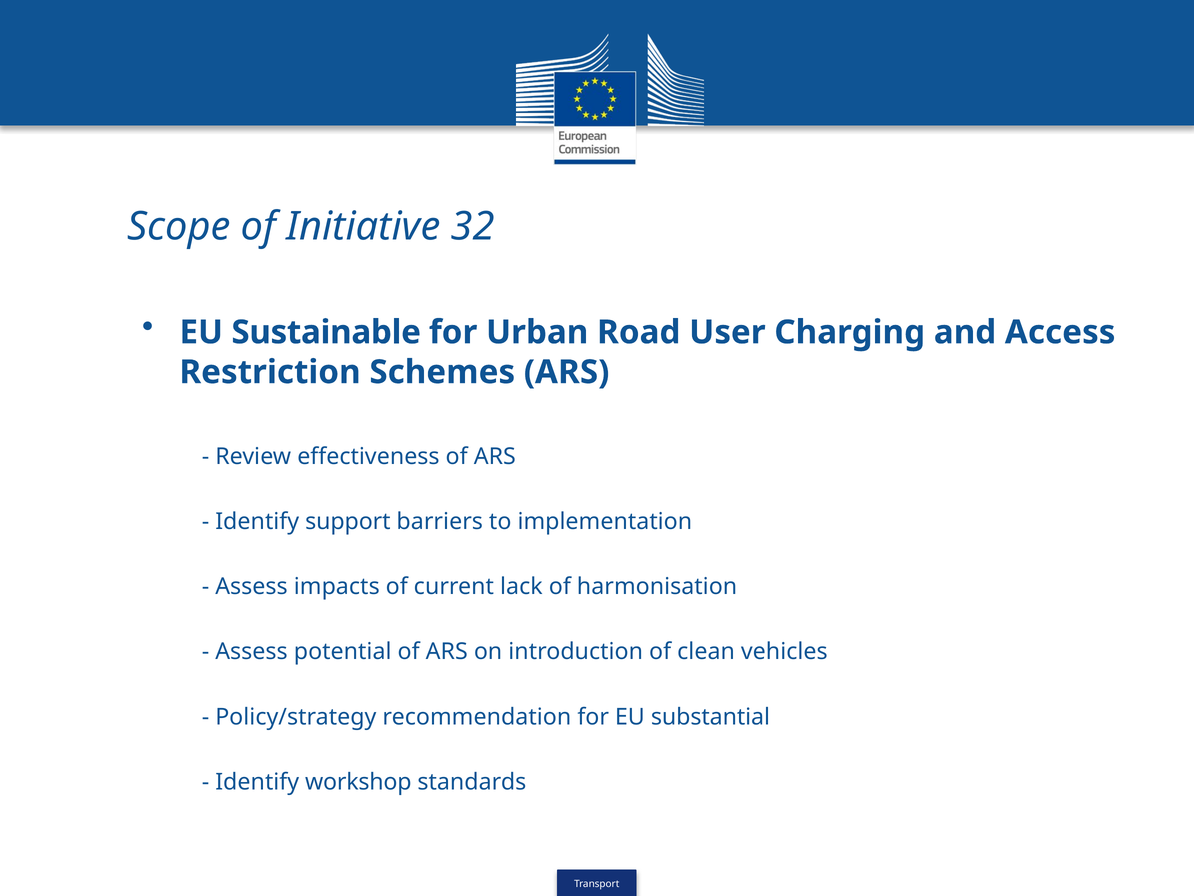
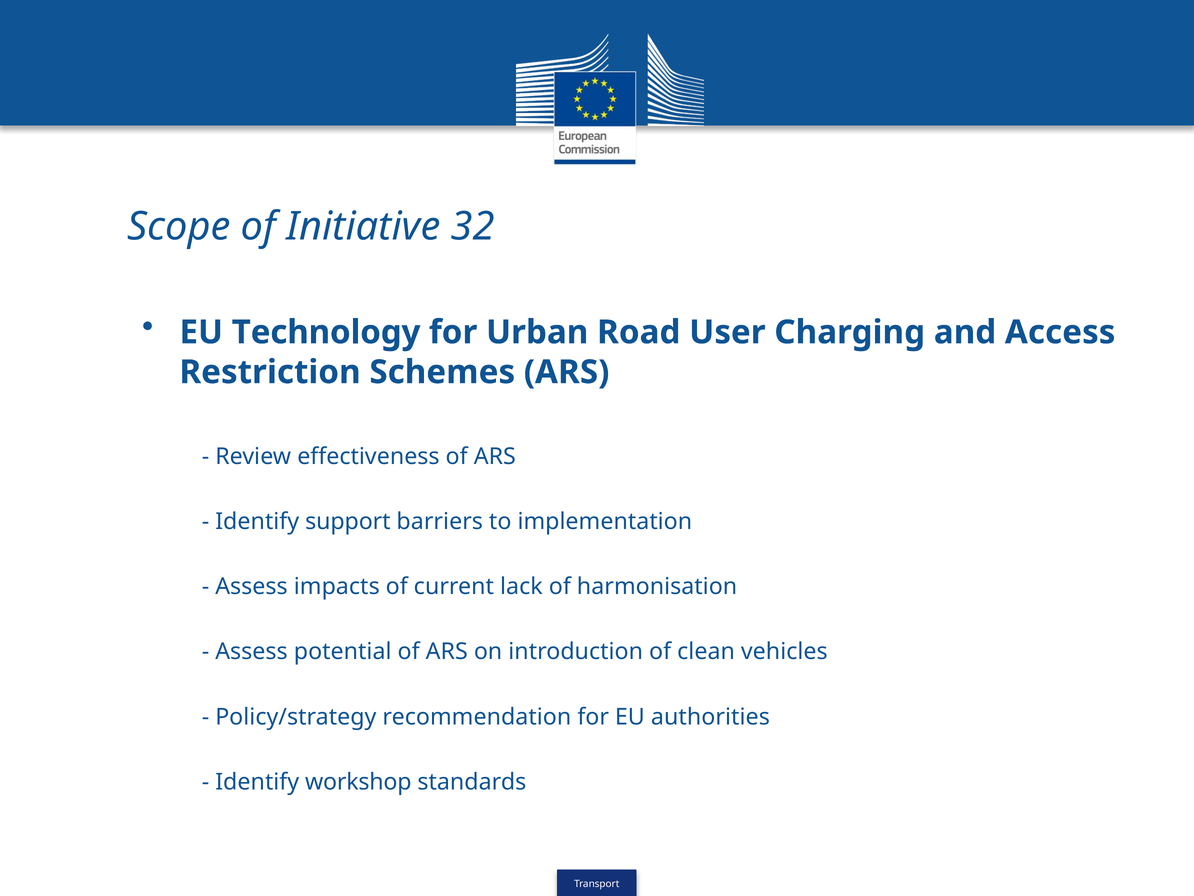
Sustainable: Sustainable -> Technology (326, 332)
substantial: substantial -> authorities (710, 716)
